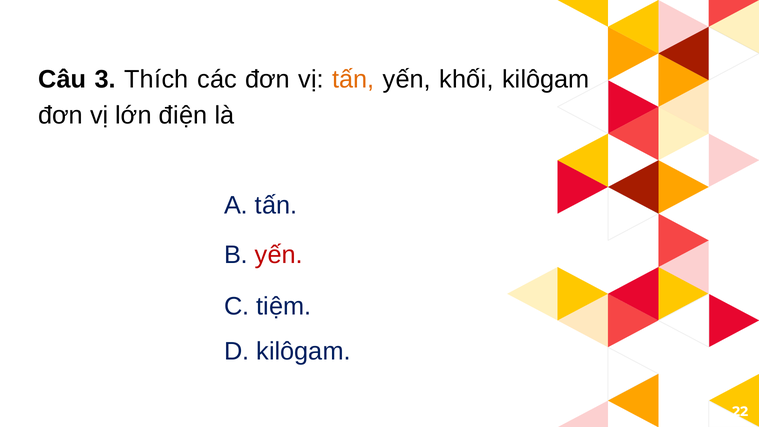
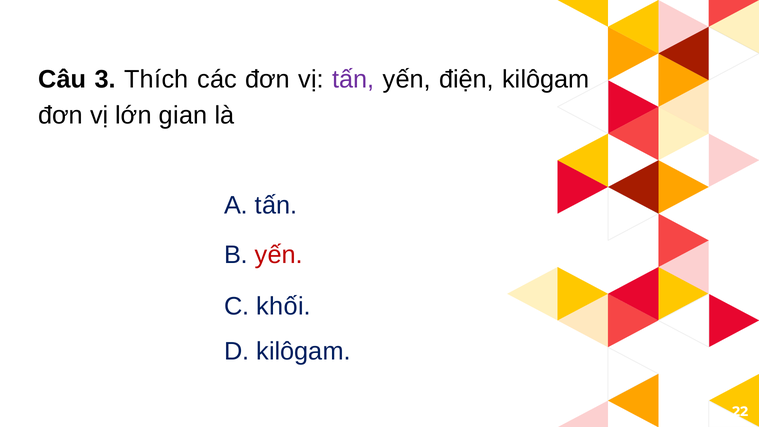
tấn colour: orange -> purple (353, 79)
khối: khối -> điện (466, 79)
điện: điện -> gian (183, 116)
tiệm: tiệm -> khối (284, 306)
